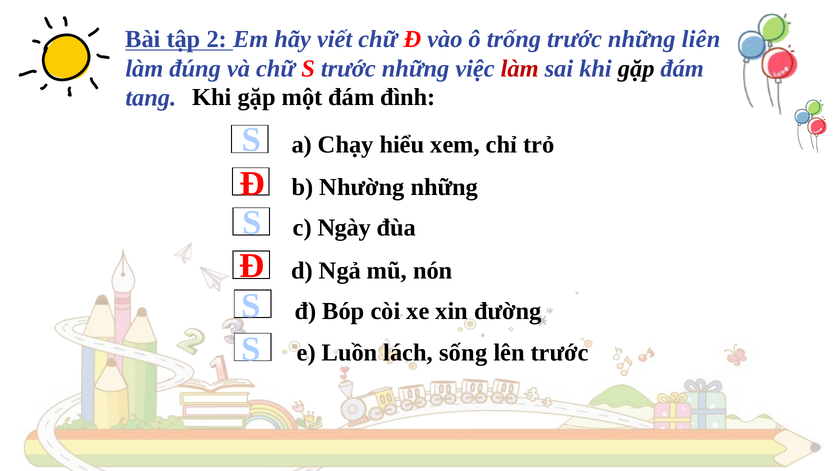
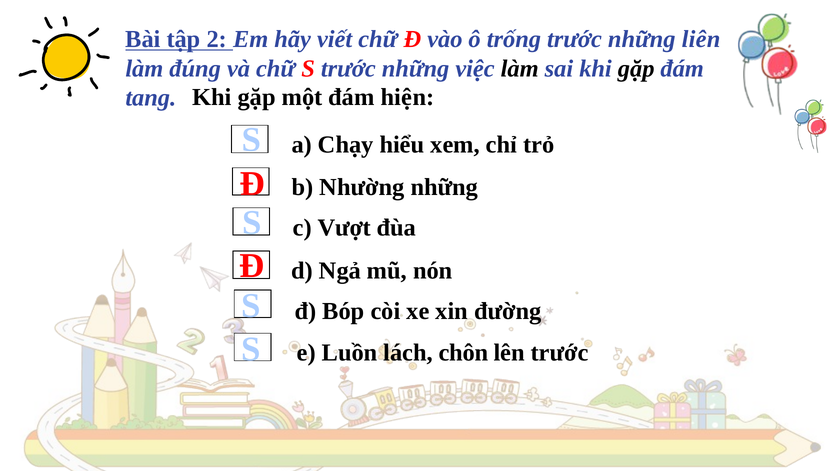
làm colour: red -> black (520, 69)
đình: đình -> hiện (408, 97)
Ngày: Ngày -> Vượt (344, 228)
sống: sống -> chôn (463, 353)
